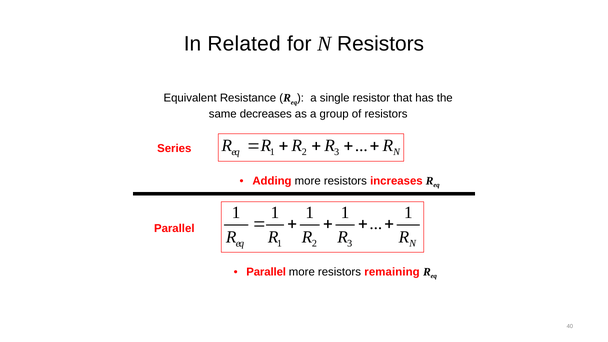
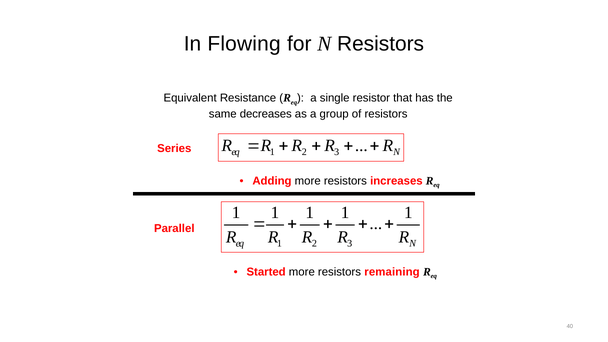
Related: Related -> Flowing (244, 44)
Parallel: Parallel -> Started (266, 272)
